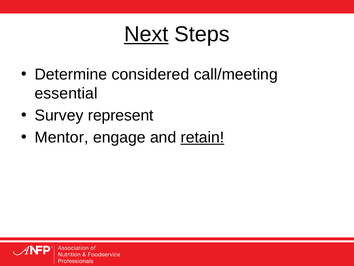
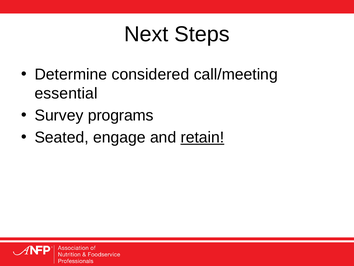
Next underline: present -> none (146, 34)
represent: represent -> programs (121, 115)
Mentor: Mentor -> Seated (62, 137)
